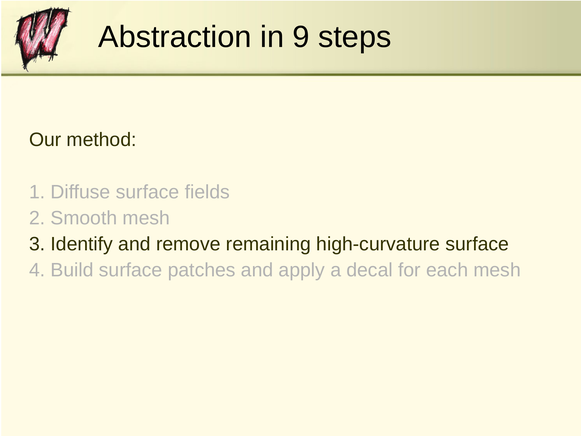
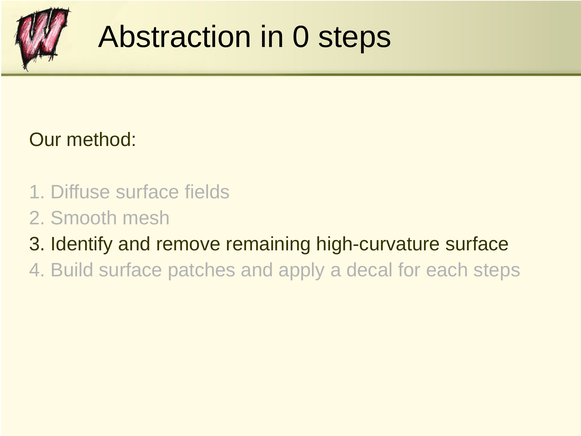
9: 9 -> 0 (301, 37)
each mesh: mesh -> steps (497, 270)
